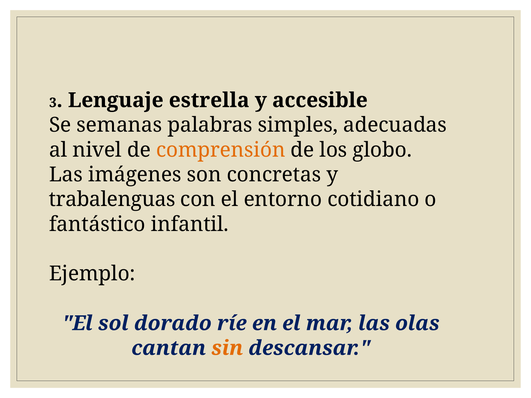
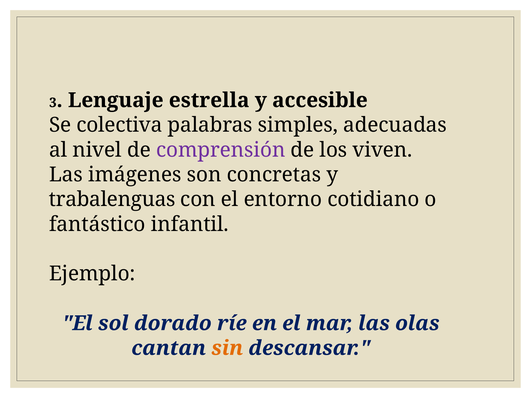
semanas: semanas -> colectiva (119, 125)
comprensión colour: orange -> purple (221, 150)
globo: globo -> viven (382, 150)
